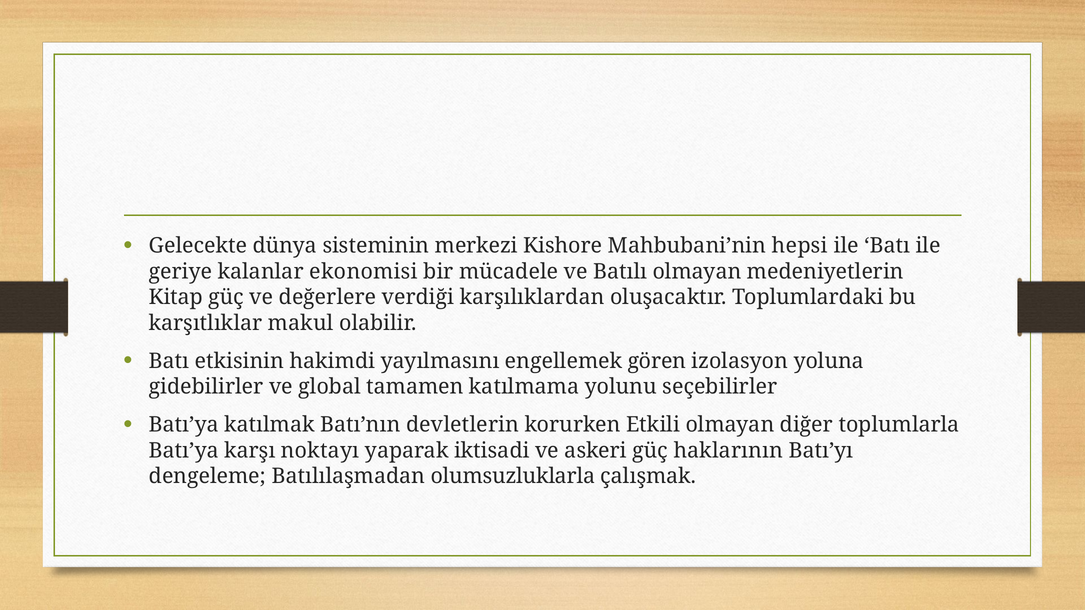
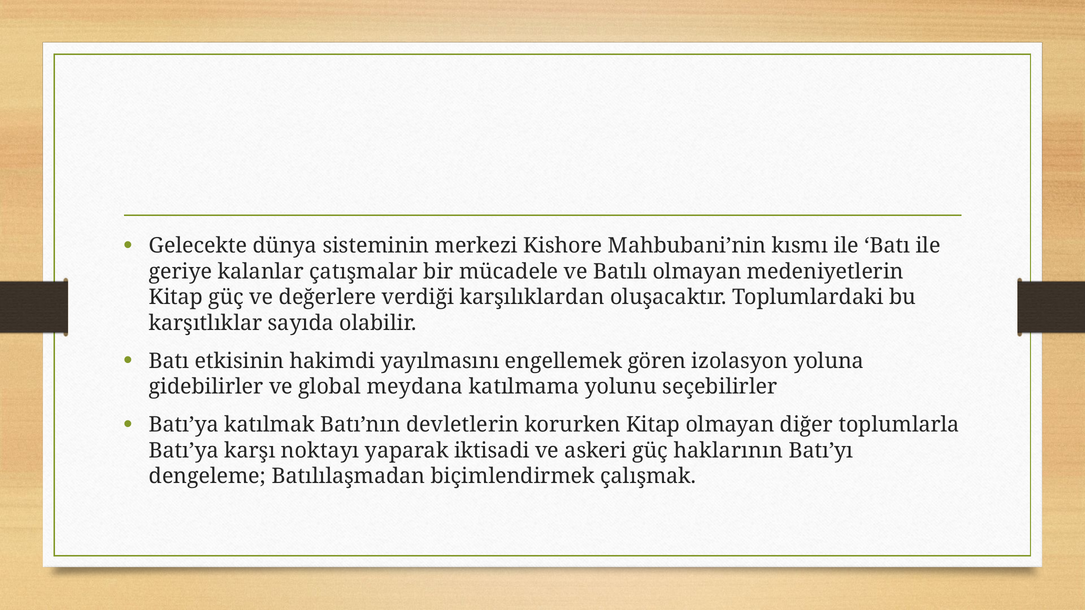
hepsi: hepsi -> kısmı (800, 246)
ekonomisi: ekonomisi -> çatışmalar (364, 272)
makul: makul -> sayıda (301, 323)
tamamen: tamamen -> meydana (415, 387)
korurken Etkili: Etkili -> Kitap (653, 425)
olumsuzluklarla: olumsuzluklarla -> biçimlendirmek (513, 476)
